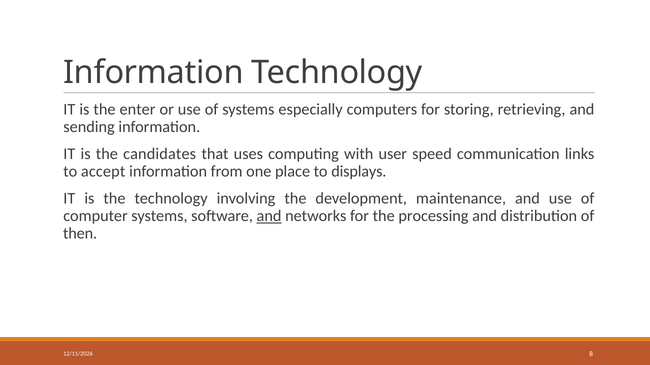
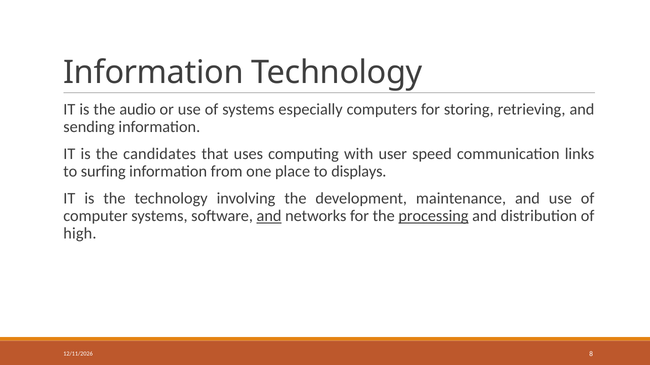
enter: enter -> audio (138, 110)
accept: accept -> surfing (103, 172)
processing underline: none -> present (433, 216)
then: then -> high (80, 234)
